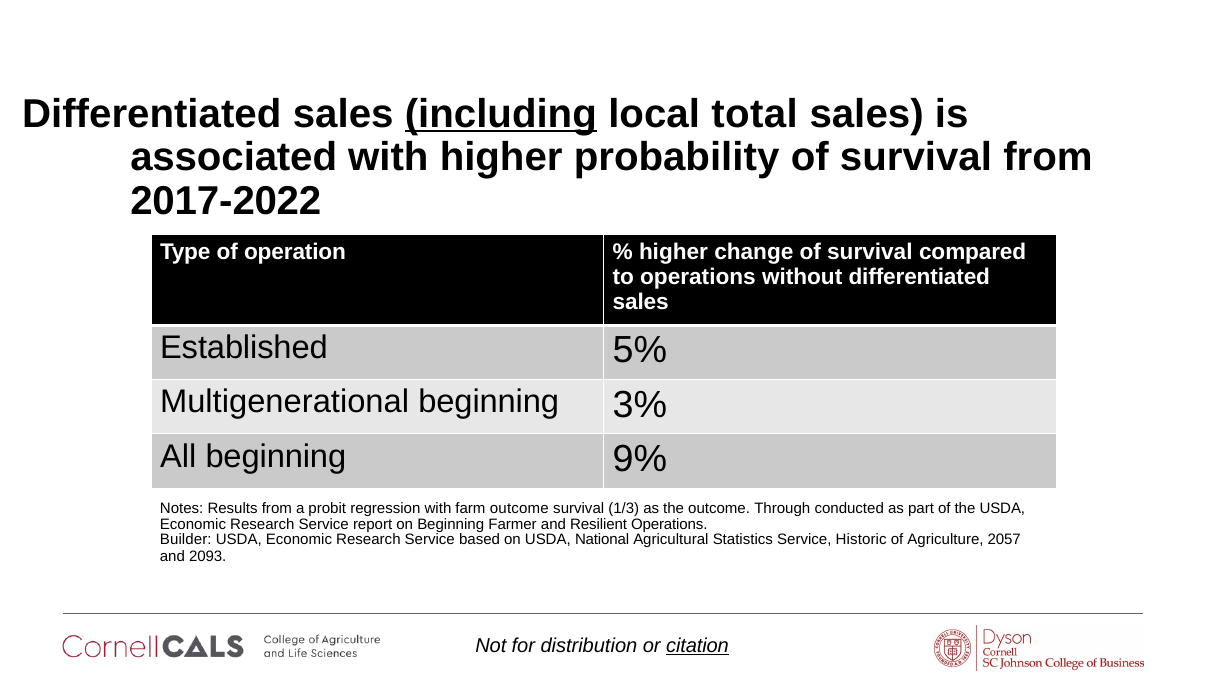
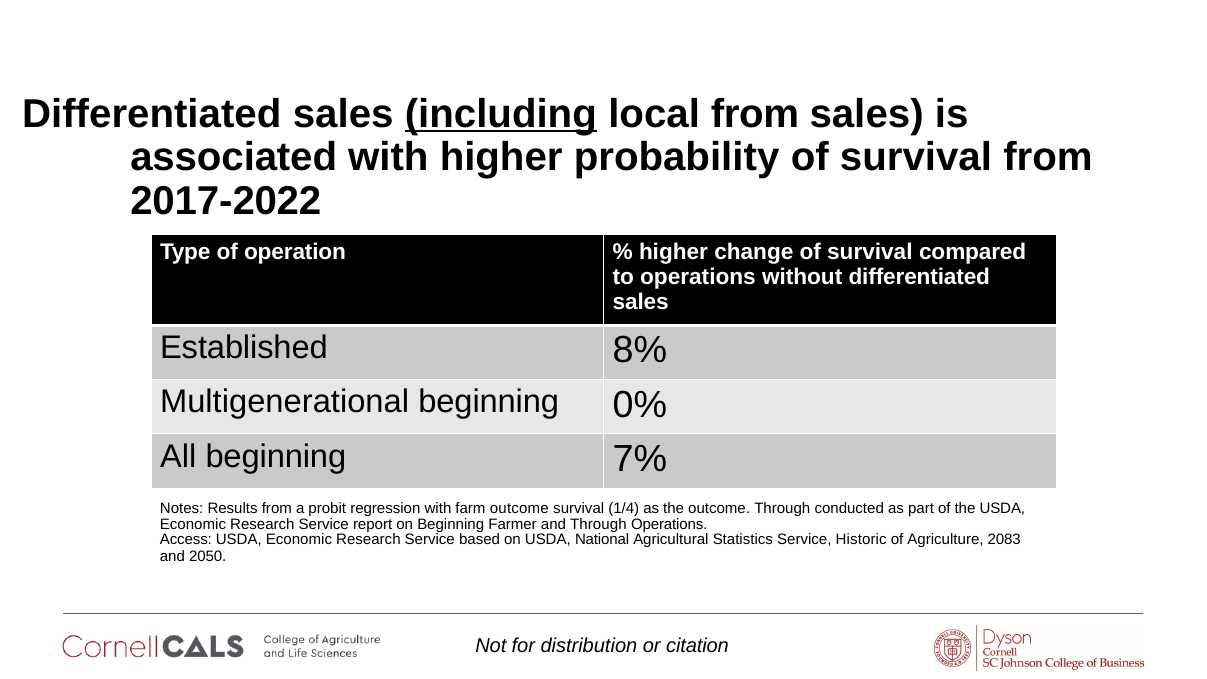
local total: total -> from (755, 114)
5%: 5% -> 8% (640, 350)
3%: 3% -> 0% (640, 405)
9%: 9% -> 7% (640, 459)
1/3: 1/3 -> 1/4 (624, 508)
and Resilient: Resilient -> Through (598, 524)
Builder: Builder -> Access (186, 539)
2057: 2057 -> 2083 (1004, 539)
2093: 2093 -> 2050 (208, 557)
citation underline: present -> none (698, 645)
